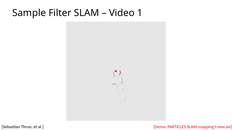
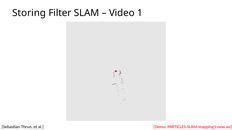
Sample: Sample -> Storing (29, 13)
